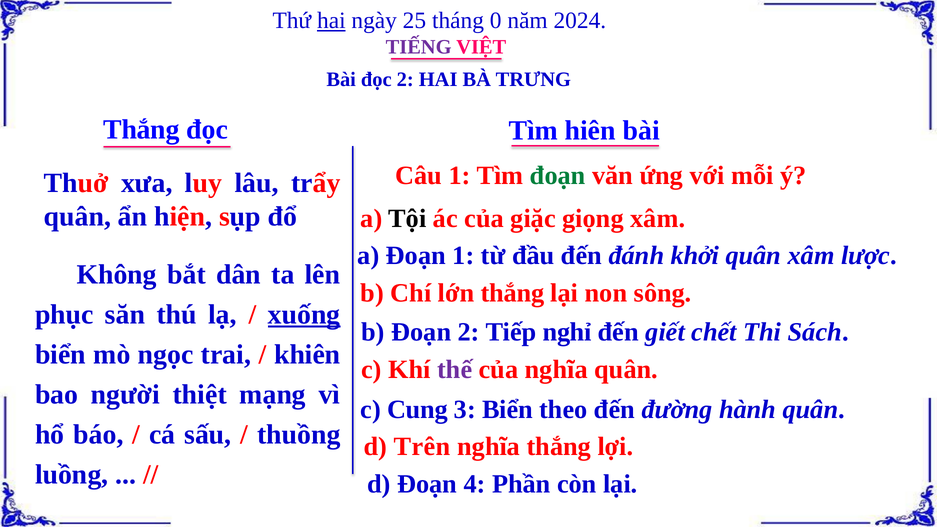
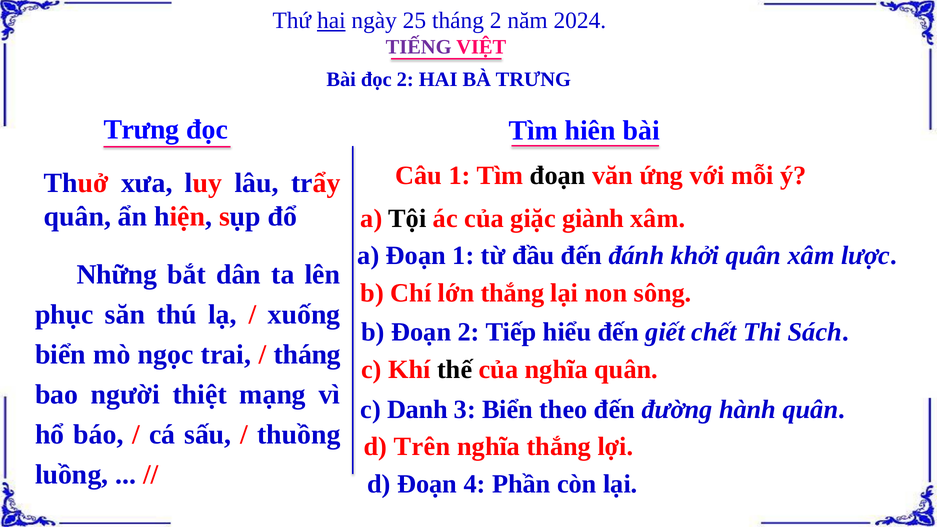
tháng 0: 0 -> 2 (496, 21)
Thắng: Thắng -> Trưng (141, 129)
đoạn colour: green -> black (558, 175)
giọng: giọng -> giành (593, 218)
Không: Không -> Những (117, 274)
xuống underline: present -> none (304, 314)
nghỉ: nghỉ -> hiểu (567, 332)
khiên: khiên -> tháng (307, 354)
thế colour: purple -> black (455, 369)
Cung: Cung -> Danh (418, 409)
